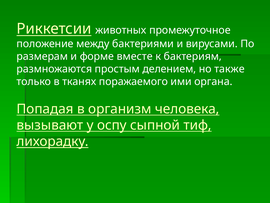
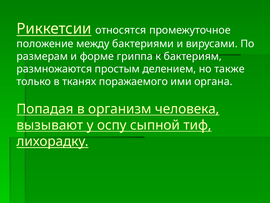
животных: животных -> относятся (121, 30)
вместе: вместе -> гриппа (135, 56)
